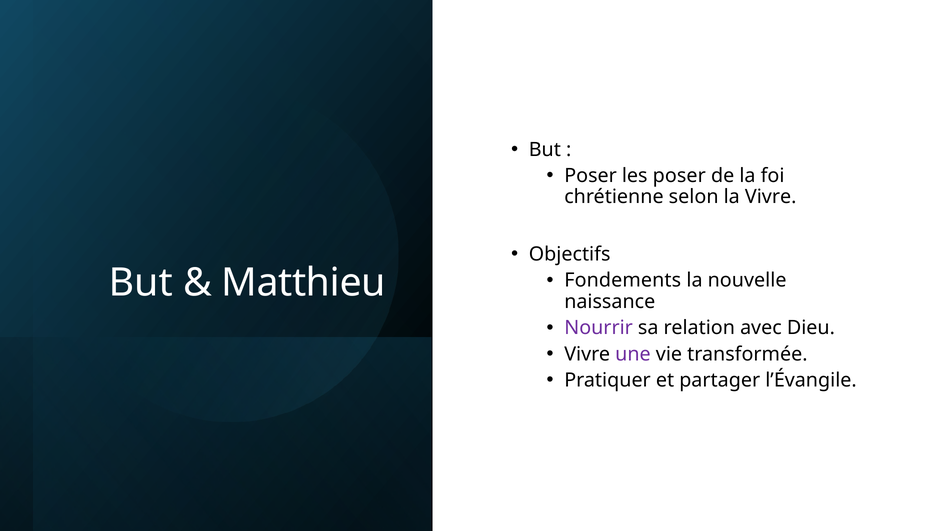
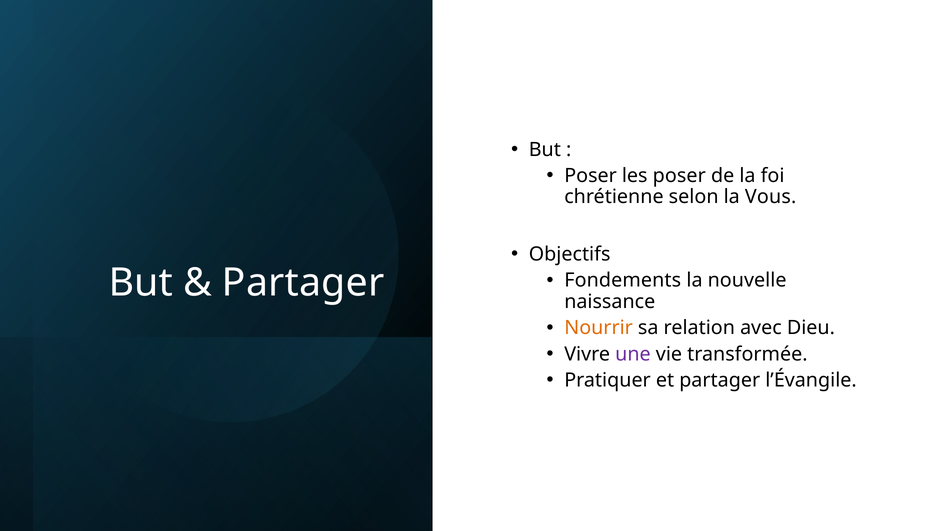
la Vivre: Vivre -> Vous (771, 197)
Matthieu: Matthieu -> Partager (303, 283)
Nourrir colour: purple -> orange (599, 328)
